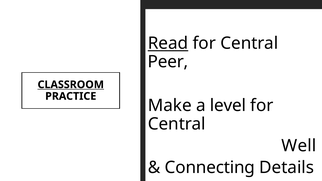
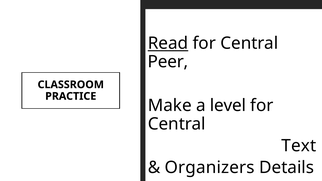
CLASSROOM underline: present -> none (71, 85)
Well: Well -> Text (299, 146)
Connecting: Connecting -> Organizers (210, 168)
